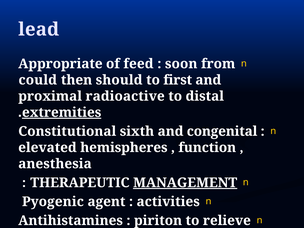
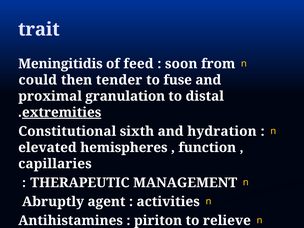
lead: lead -> trait (39, 29)
Appropriate: Appropriate -> Meningitidis (60, 64)
should: should -> tender (119, 80)
first: first -> fuse (178, 80)
radioactive: radioactive -> granulation (125, 96)
congenital: congenital -> hydration (222, 131)
anesthesia: anesthesia -> capillaries (55, 164)
MANAGEMENT underline: present -> none (185, 183)
Pyogenic: Pyogenic -> Abruptly (53, 202)
